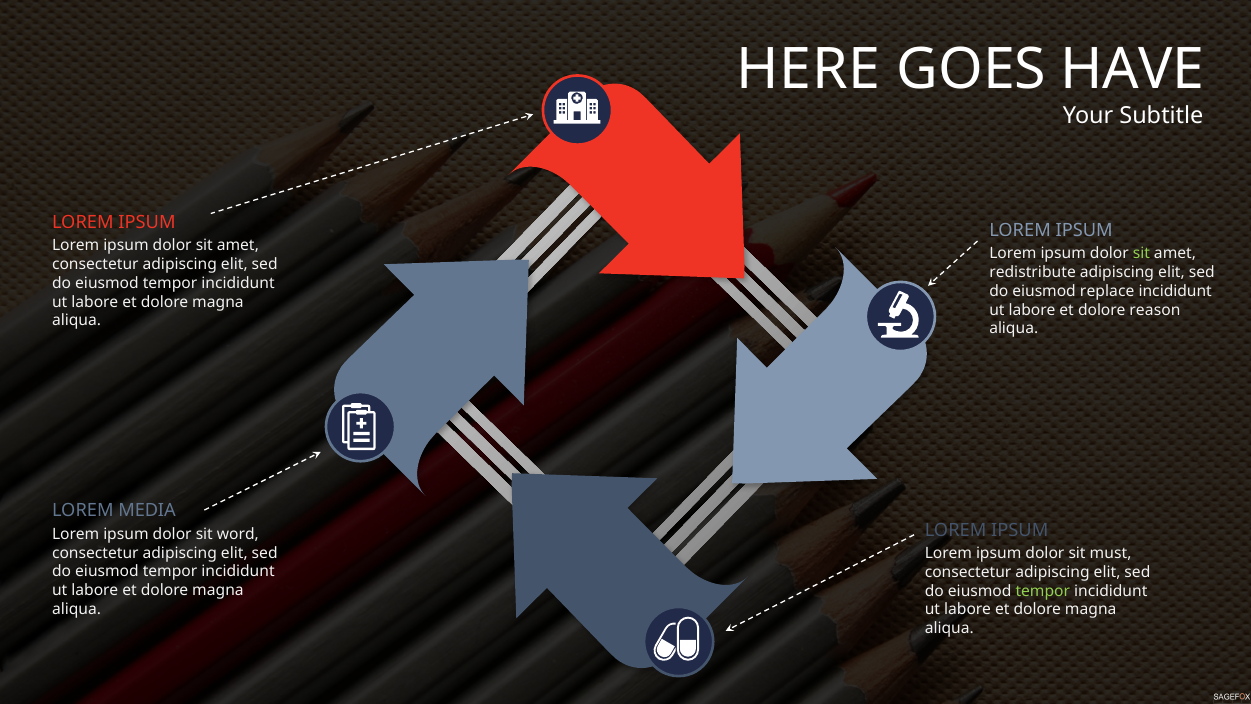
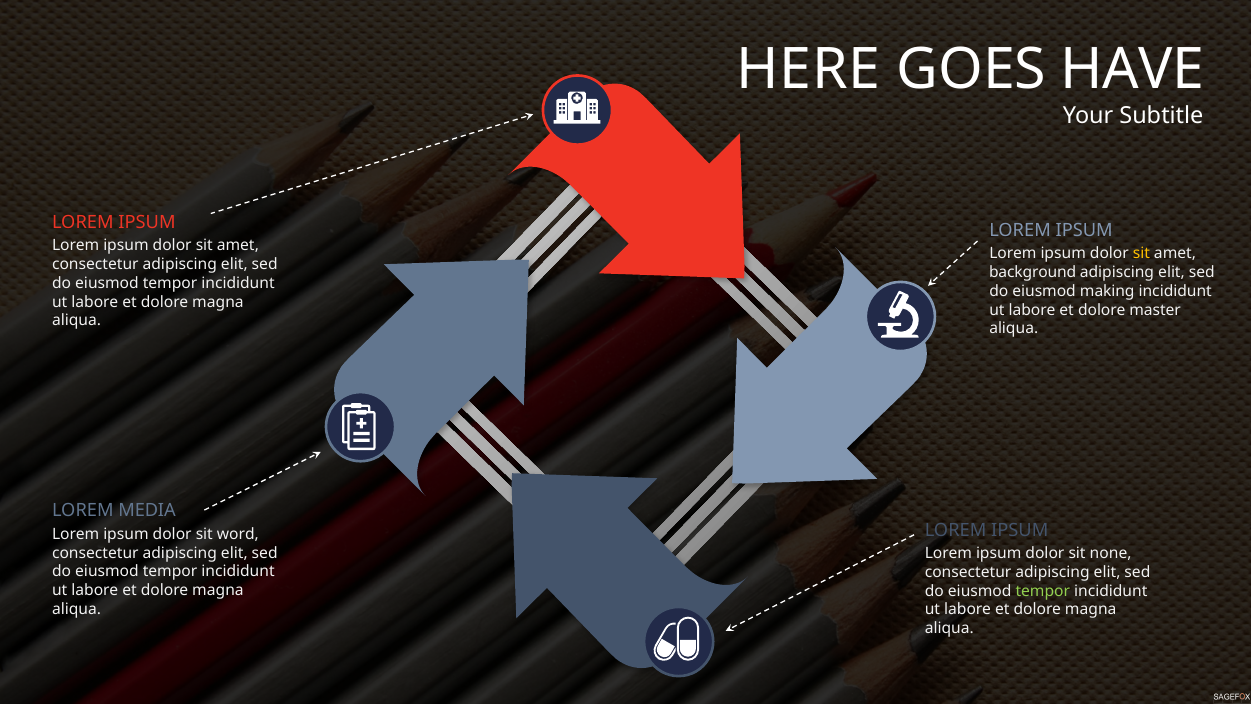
sit colour: light green -> yellow (1141, 253)
redistribute: redistribute -> background (1033, 272)
replace: replace -> making (1107, 291)
reason: reason -> master (1155, 310)
must: must -> none (1111, 553)
